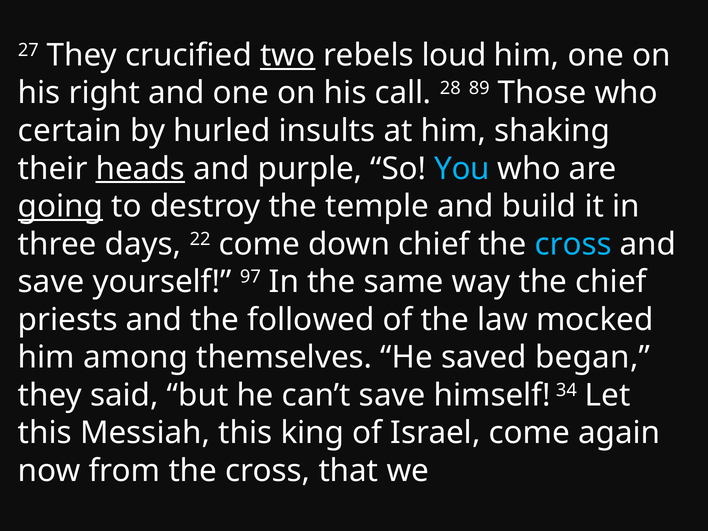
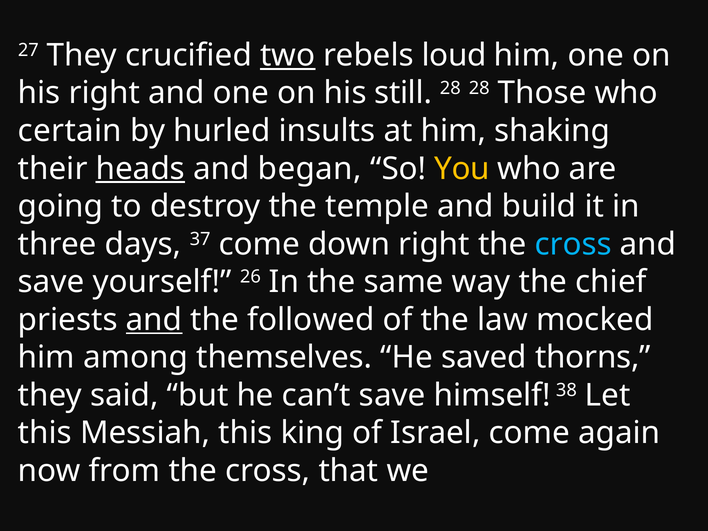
call: call -> still (403, 93)
28 89: 89 -> 28 (479, 88)
purple: purple -> began (310, 169)
You colour: light blue -> yellow (462, 169)
going underline: present -> none (61, 206)
22: 22 -> 37 (200, 239)
down chief: chief -> right (434, 244)
97: 97 -> 26 (250, 277)
and underline: none -> present (154, 320)
began: began -> thorns (593, 357)
34: 34 -> 38 (566, 390)
